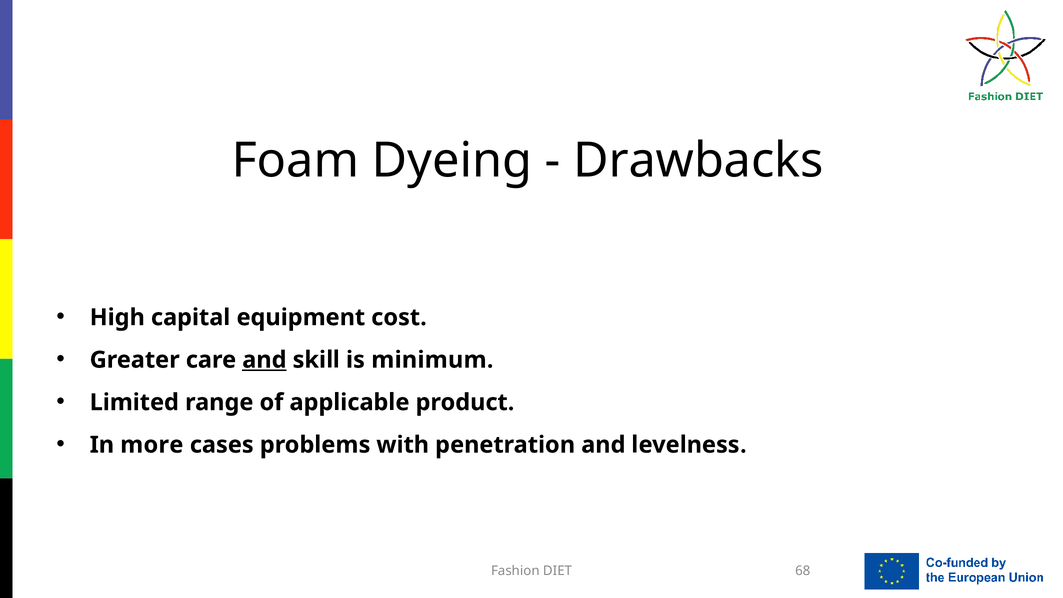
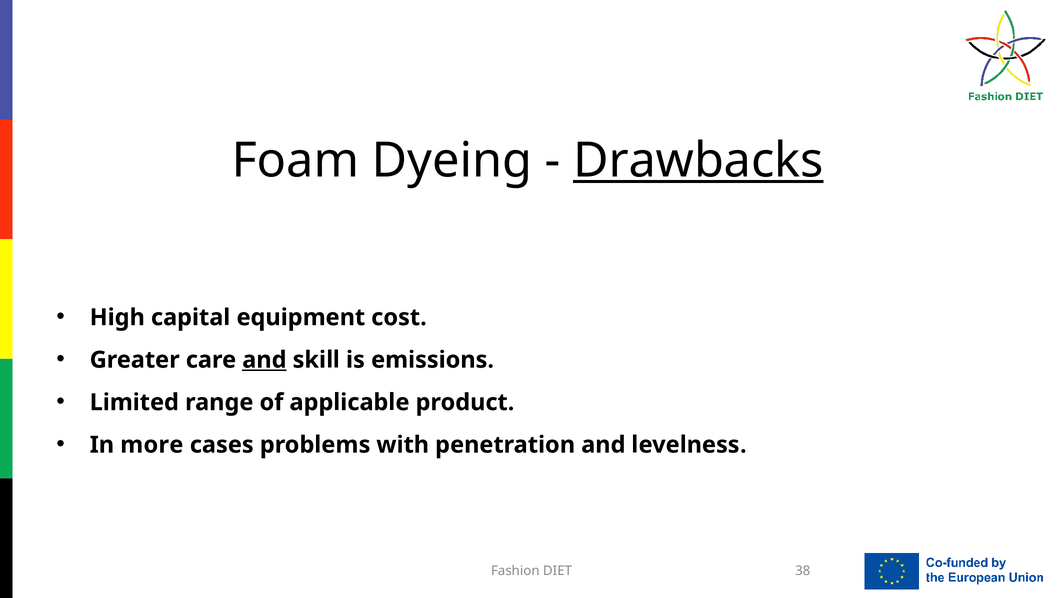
Drawbacks underline: none -> present (698, 161)
minimum: minimum -> emissions (433, 360)
68: 68 -> 38 (803, 571)
